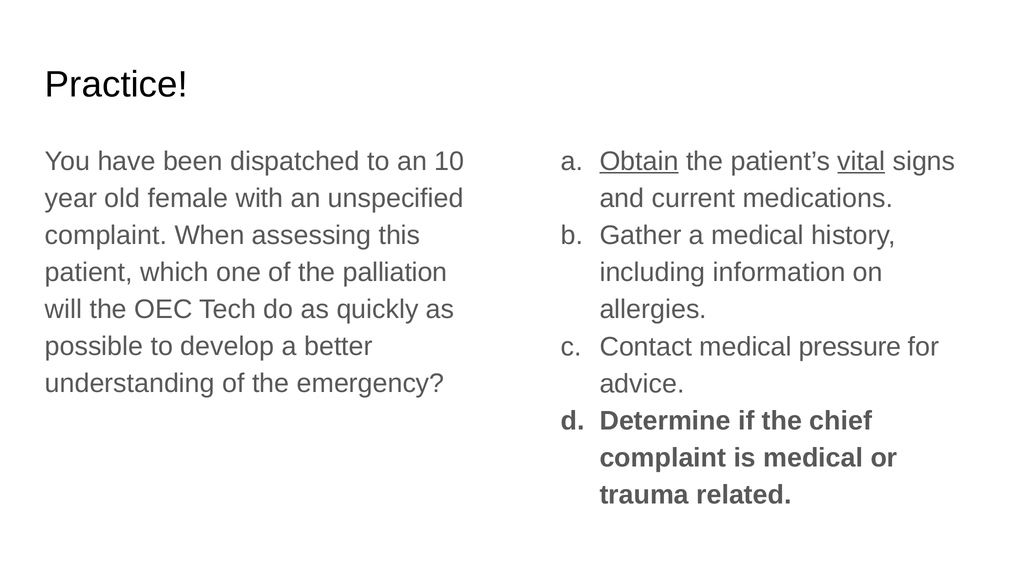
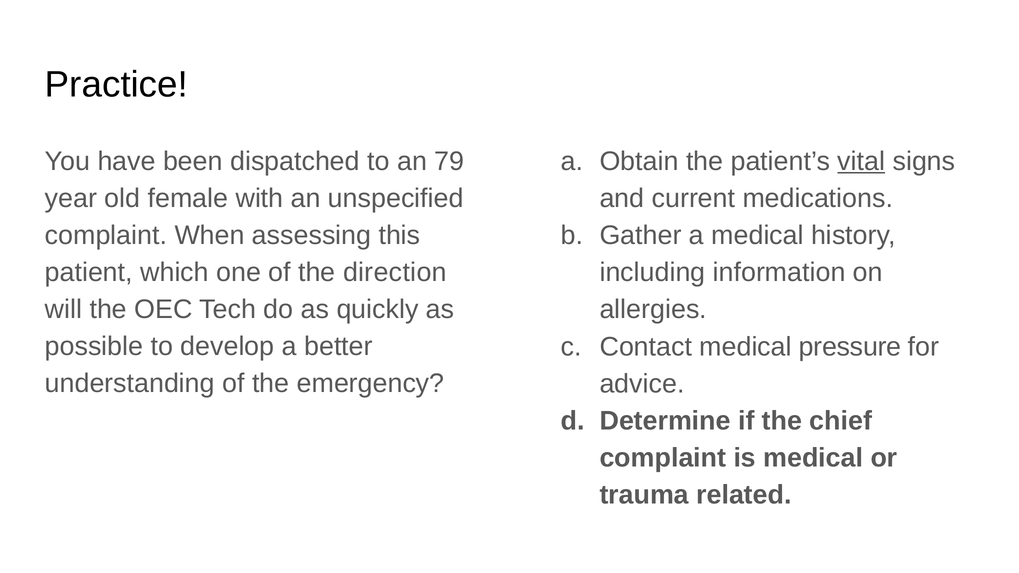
10: 10 -> 79 (449, 161)
Obtain underline: present -> none (639, 161)
palliation: palliation -> direction (395, 272)
